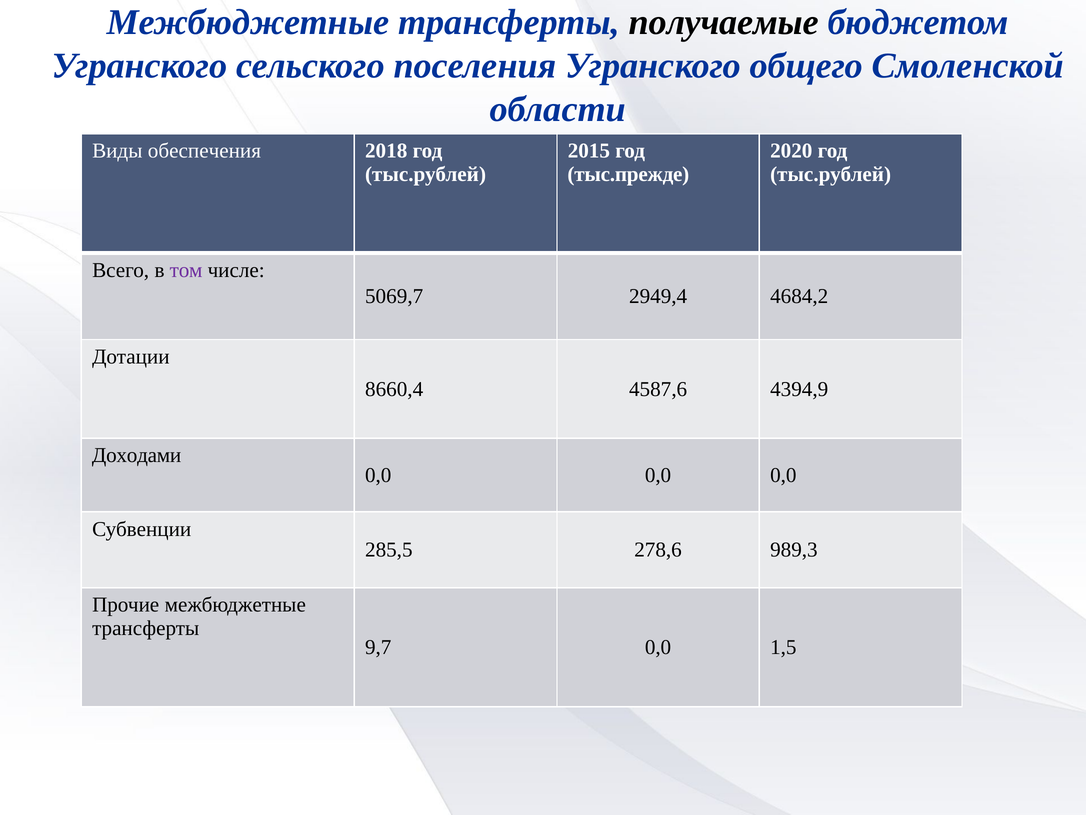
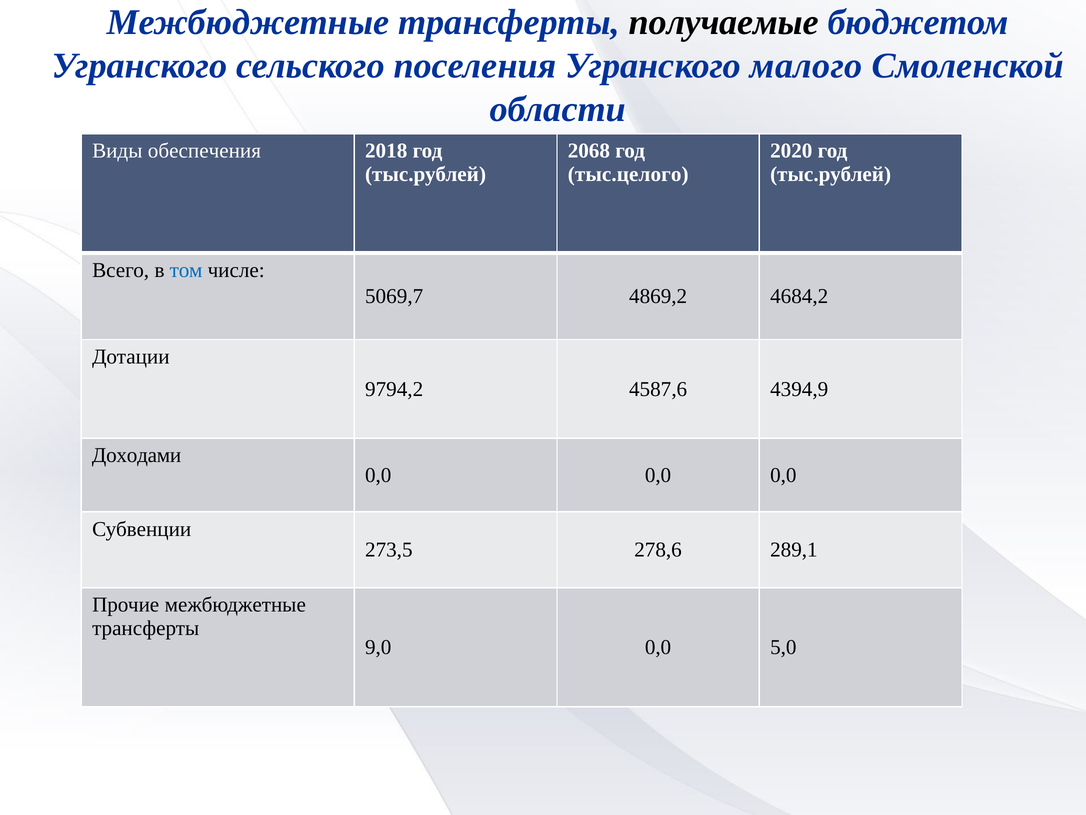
общего: общего -> малого (806, 66)
2015: 2015 -> 2068 (589, 151)
тыс.прежде: тыс.прежде -> тыс.целого (628, 174)
том colour: purple -> blue (186, 270)
2949,4: 2949,4 -> 4869,2 (658, 296)
8660,4: 8660,4 -> 9794,2 (394, 389)
285,5: 285,5 -> 273,5 (389, 550)
989,3: 989,3 -> 289,1 (794, 550)
9,7: 9,7 -> 9,0 (378, 647)
1,5: 1,5 -> 5,0 (783, 647)
